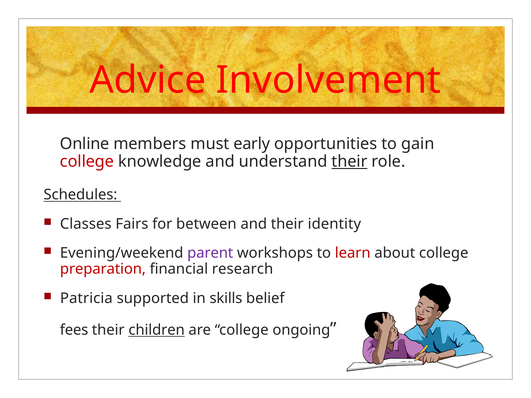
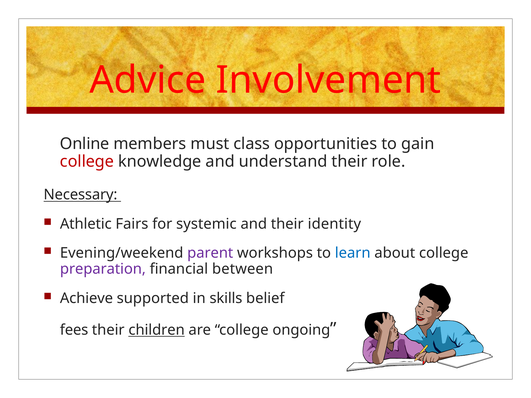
early: early -> class (252, 144)
their underline: present -> none (349, 162)
Schedules: Schedules -> Necessary (81, 195)
Classes: Classes -> Athletic (86, 224)
between: between -> systemic (206, 224)
learn colour: red -> blue (353, 253)
preparation colour: red -> purple (103, 269)
research: research -> between (243, 269)
Patricia: Patricia -> Achieve (86, 298)
